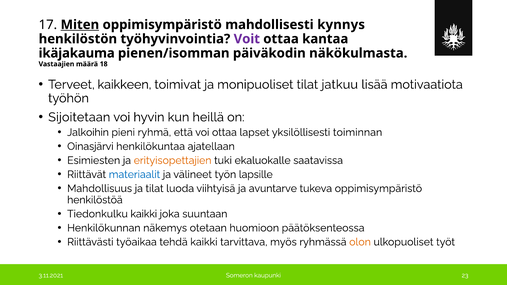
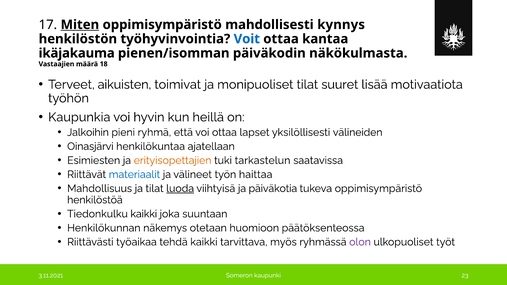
Voit colour: purple -> blue (247, 39)
kaikkeen: kaikkeen -> aikuisten (124, 85)
jatkuu: jatkuu -> suuret (340, 85)
Sijoitetaan: Sijoitetaan -> Kaupunkia (79, 117)
toiminnan: toiminnan -> välineiden (358, 132)
ekaluokalle: ekaluokalle -> tarkastelun (263, 161)
lapsille: lapsille -> haittaa (256, 175)
luoda underline: none -> present (180, 189)
avuntarve: avuntarve -> päiväkotia (273, 189)
olon colour: orange -> purple (360, 242)
